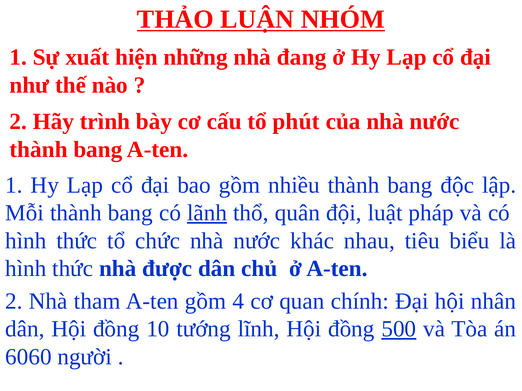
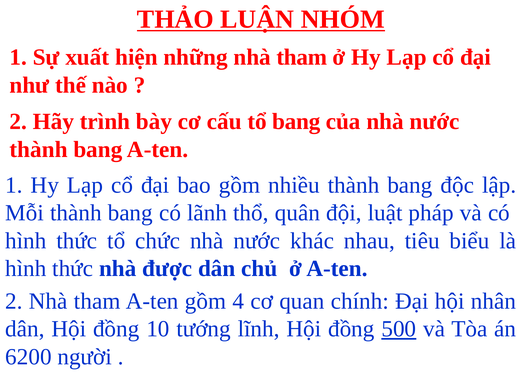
những nhà đang: đang -> tham (302, 57)
tổ phút: phút -> bang (296, 122)
lãnh underline: present -> none (207, 213)
6060: 6060 -> 6200 (28, 357)
